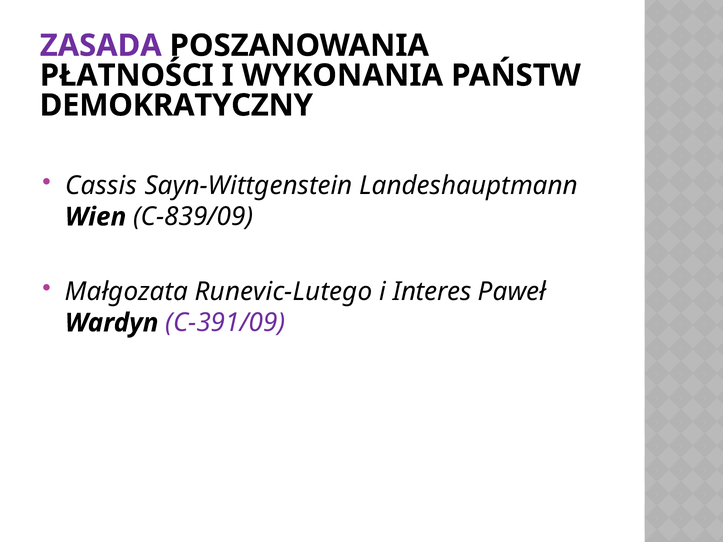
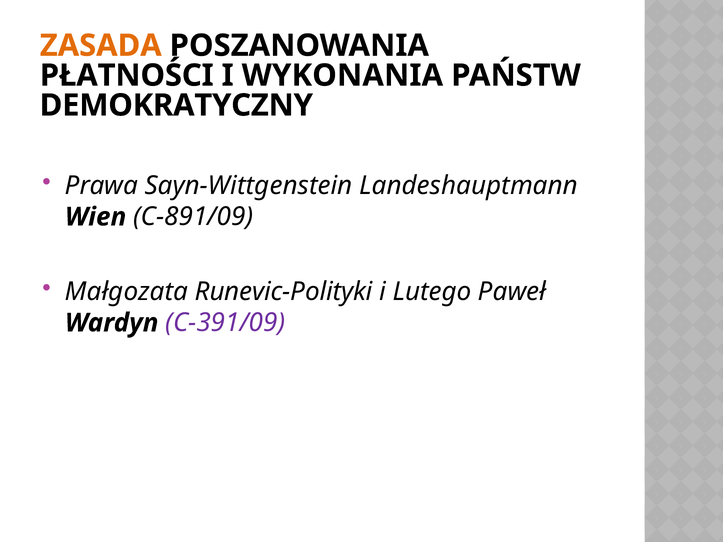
ZASADA colour: purple -> orange (101, 46)
Cassis: Cassis -> Prawa (101, 186)
C-839/09: C-839/09 -> C-891/09 (193, 217)
Runevic-Lutego: Runevic-Lutego -> Runevic-Polityki (284, 292)
Interes: Interes -> Lutego (432, 292)
